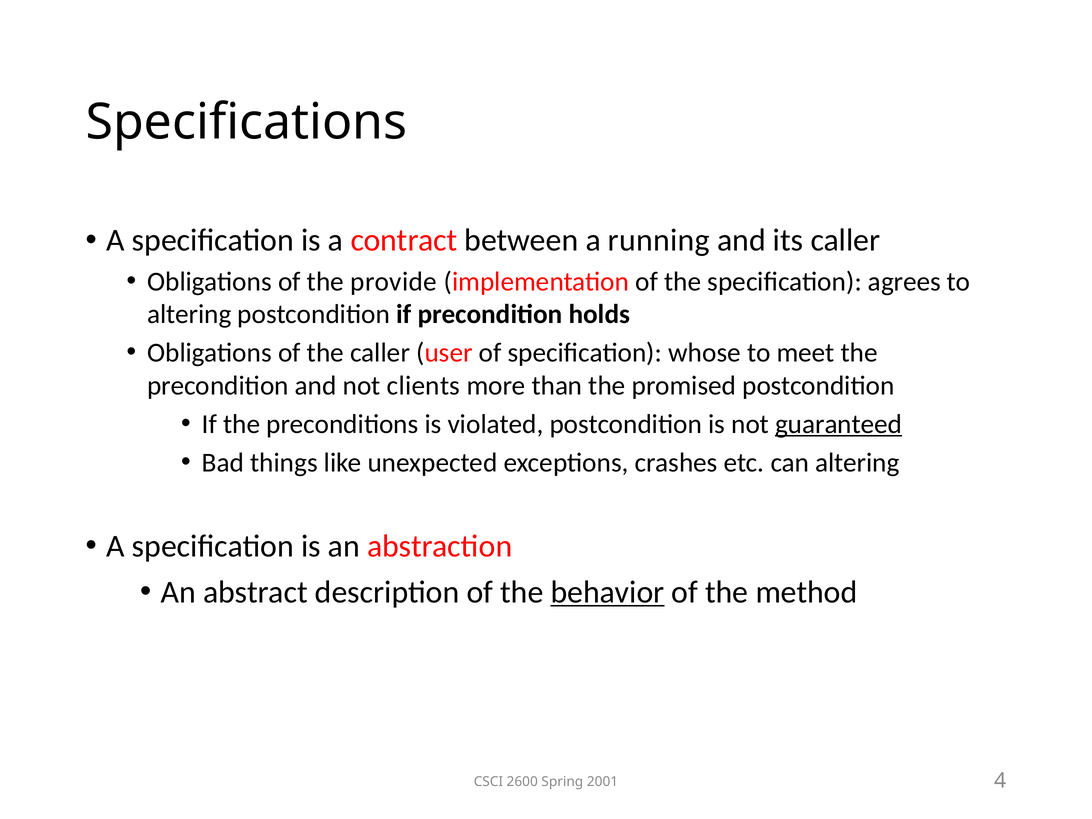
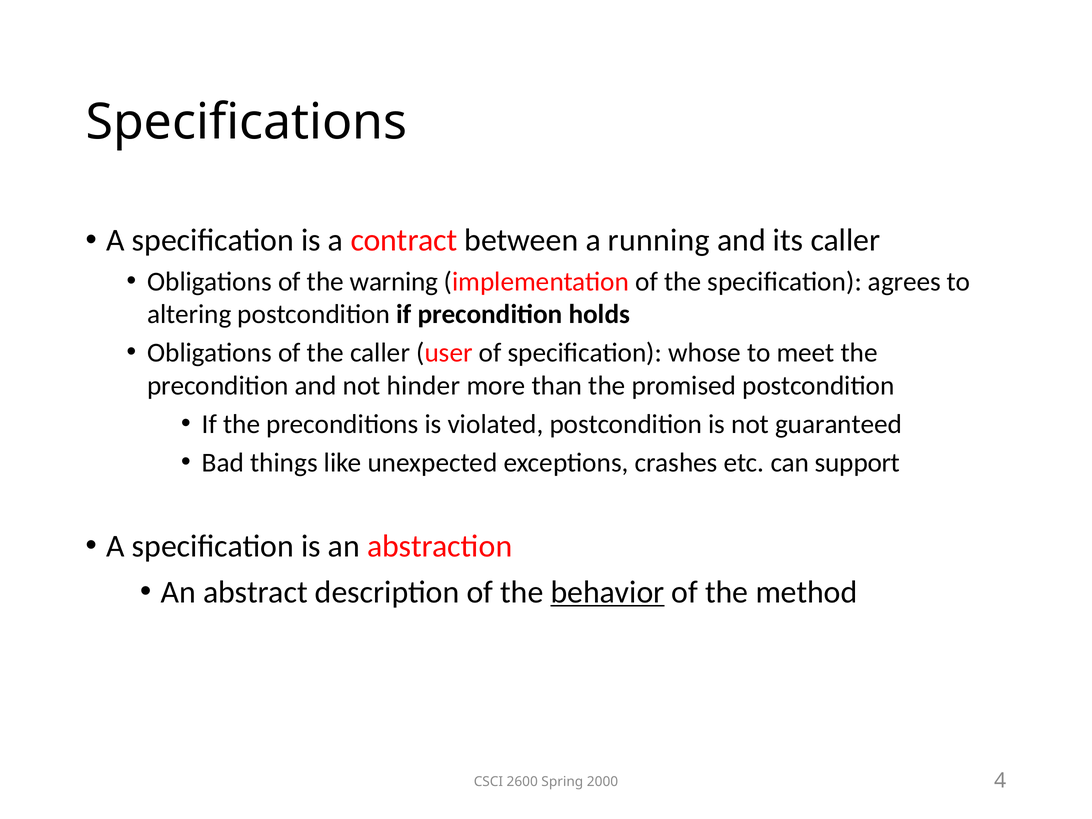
provide: provide -> warning (394, 282)
clients: clients -> hinder (423, 386)
guaranteed underline: present -> none (839, 424)
can altering: altering -> support (858, 463)
2001: 2001 -> 2000 (603, 782)
